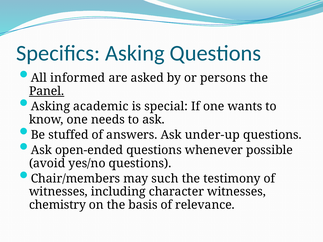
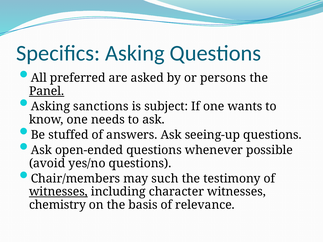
informed: informed -> preferred (78, 78)
academic: academic -> sanctions (101, 107)
special: special -> subject (166, 107)
under-up: under-up -> seeing-up (212, 135)
witnesses underline: none -> present (58, 192)
